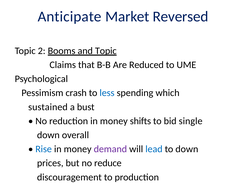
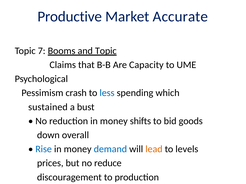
Anticipate: Anticipate -> Productive (70, 17)
Reversed: Reversed -> Accurate (180, 17)
2: 2 -> 7 (42, 51)
Reduced: Reduced -> Capacity (146, 65)
single: single -> goods (191, 121)
demand colour: purple -> blue (110, 149)
lead colour: blue -> orange (154, 149)
to down: down -> levels (187, 149)
